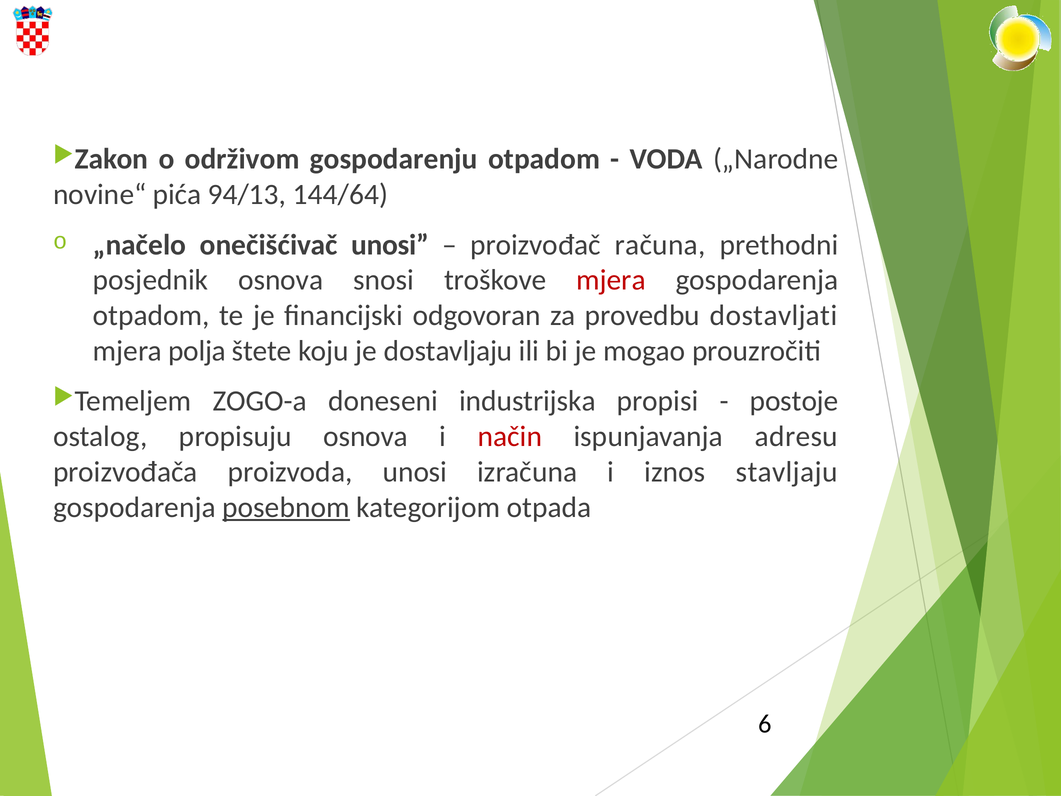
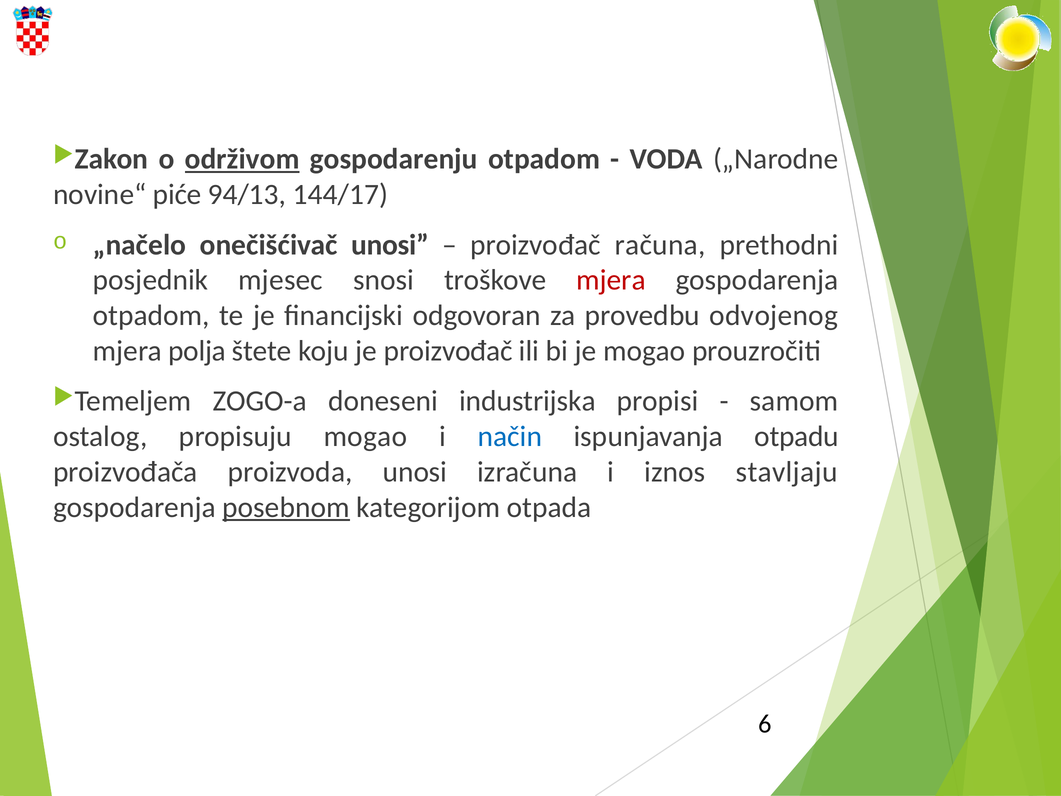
održivom underline: none -> present (242, 159)
pića: pića -> piće (177, 195)
144/64: 144/64 -> 144/17 (341, 195)
posjednik osnova: osnova -> mjesec (281, 280)
dostavljati: dostavljati -> odvojenog (774, 315)
je dostavljaju: dostavljaju -> proizvođač (448, 351)
postoje: postoje -> samom (794, 401)
propisuju osnova: osnova -> mogao (365, 436)
način colour: red -> blue (510, 436)
adresu: adresu -> otpadu (797, 436)
